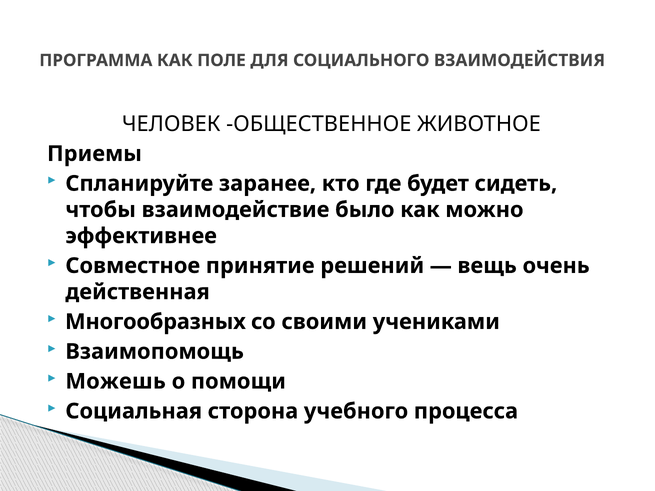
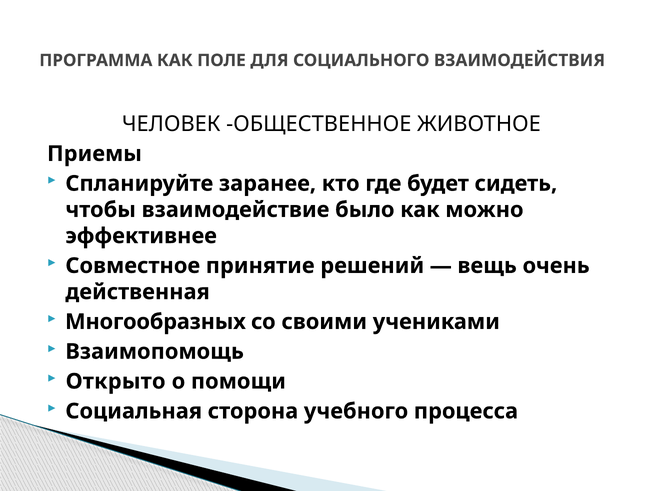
Можешь: Можешь -> Открыто (116, 382)
